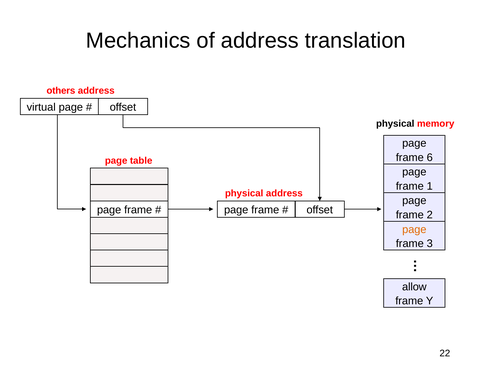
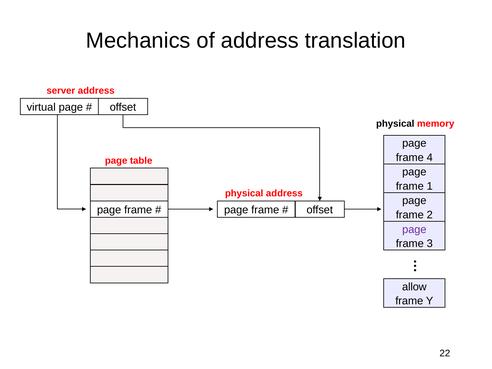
others: others -> server (61, 91)
6: 6 -> 4 (430, 157)
page colour: orange -> purple (414, 229)
